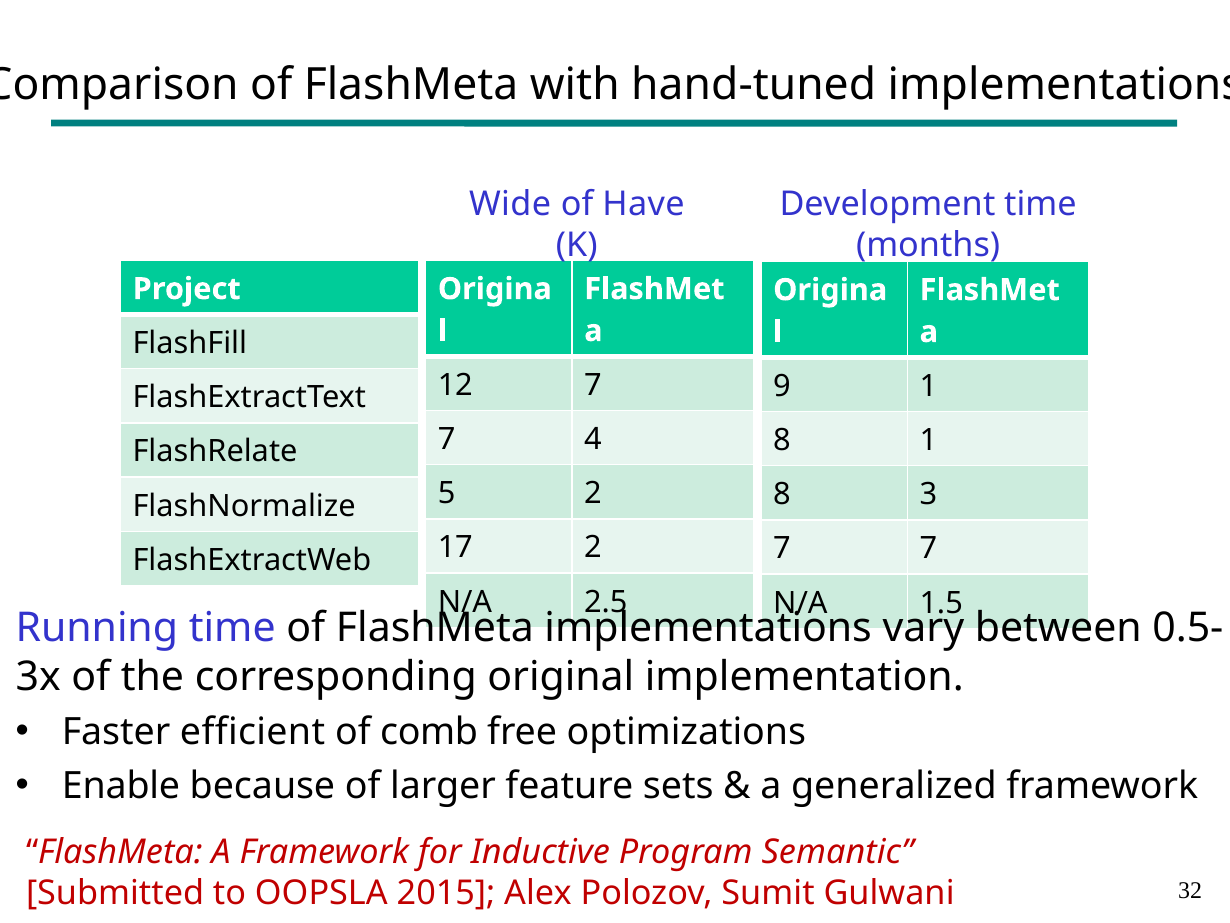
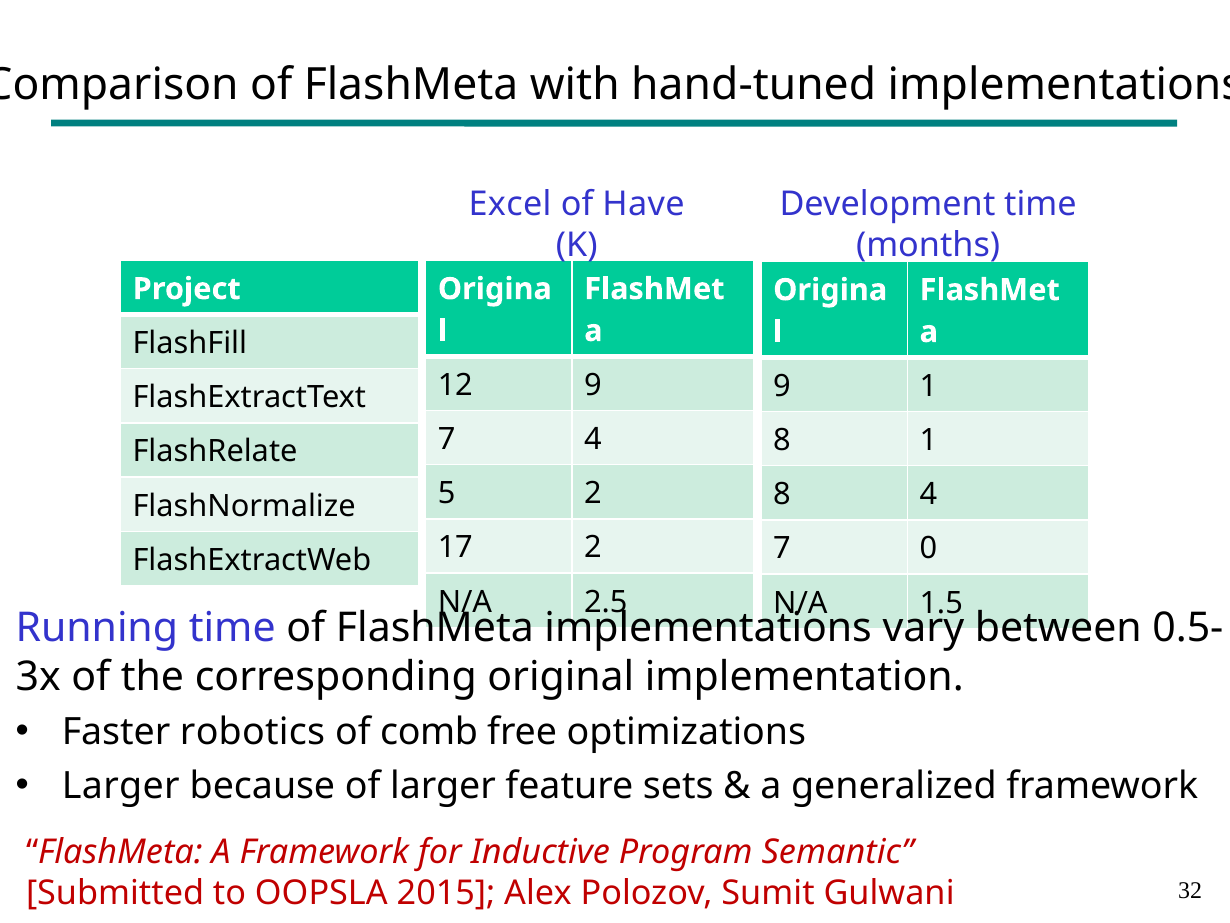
Wide: Wide -> Excel (510, 204)
12 7: 7 -> 9 (593, 385)
8 3: 3 -> 4 (928, 494)
7: 7 -> 0 (928, 548)
efficient: efficient -> robotics (253, 732)
Enable: Enable -> Larger (121, 786)
